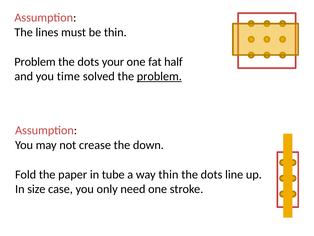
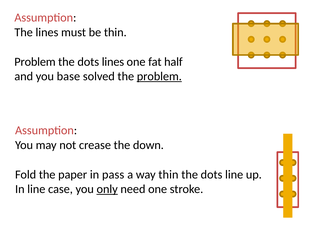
dots your: your -> lines (113, 62)
time: time -> base (68, 76)
tube: tube -> pass (113, 174)
In size: size -> line (36, 189)
only underline: none -> present (107, 189)
